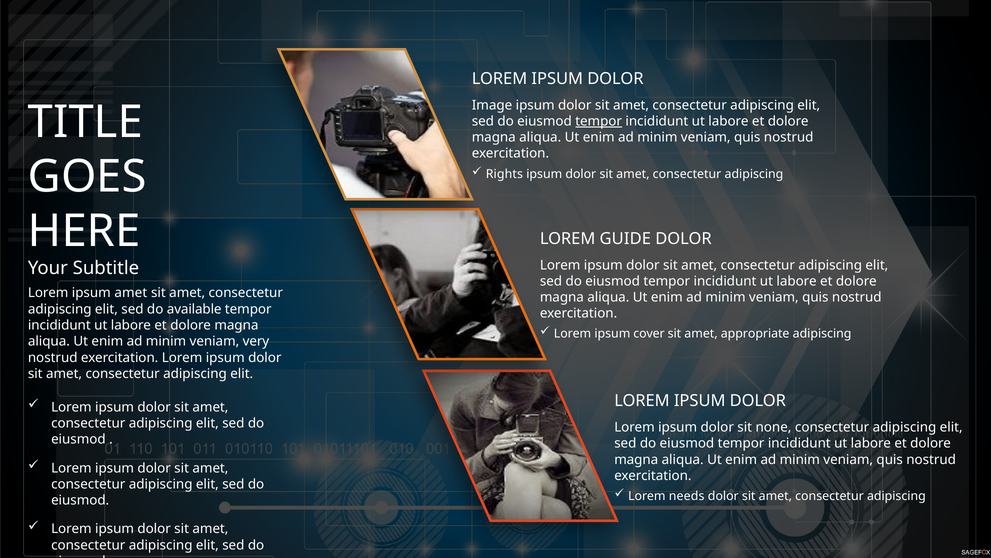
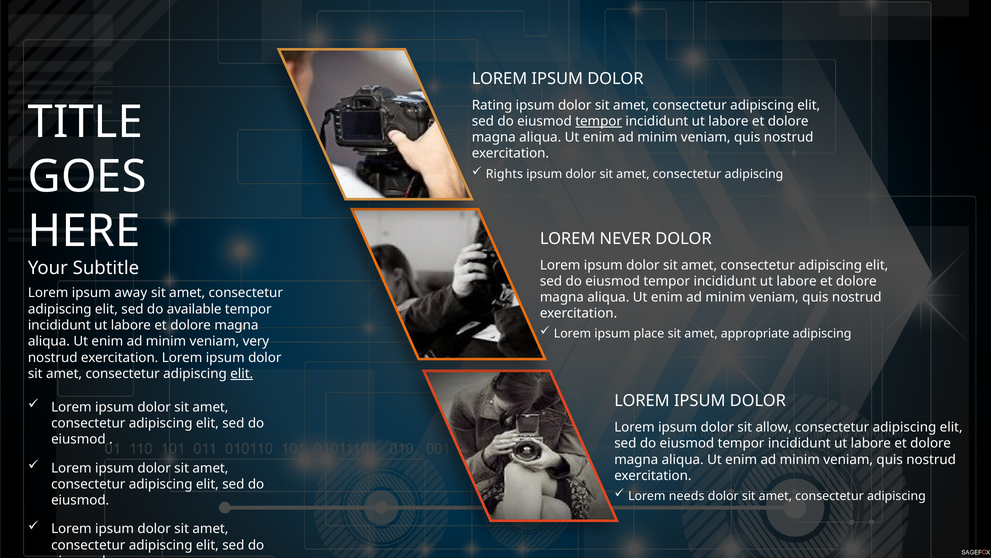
Image: Image -> Rating (492, 105)
GUIDE: GUIDE -> NEVER (625, 238)
ipsum amet: amet -> away (131, 293)
cover: cover -> place (649, 334)
elit underline: none -> present (242, 373)
none: none -> allow (774, 427)
